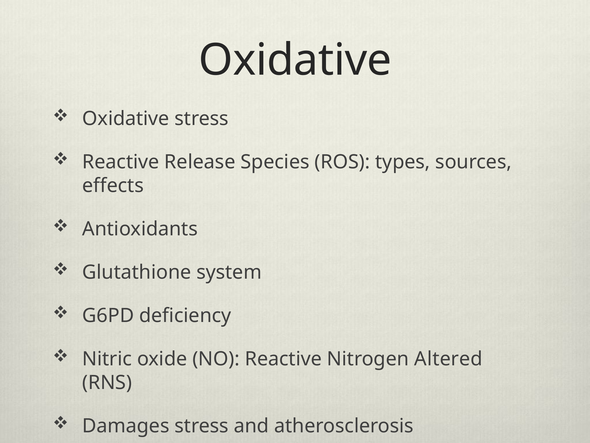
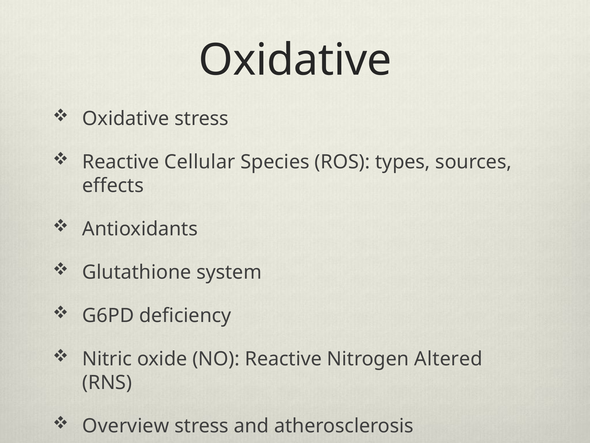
Release: Release -> Cellular (200, 162)
Damages: Damages -> Overview (126, 425)
